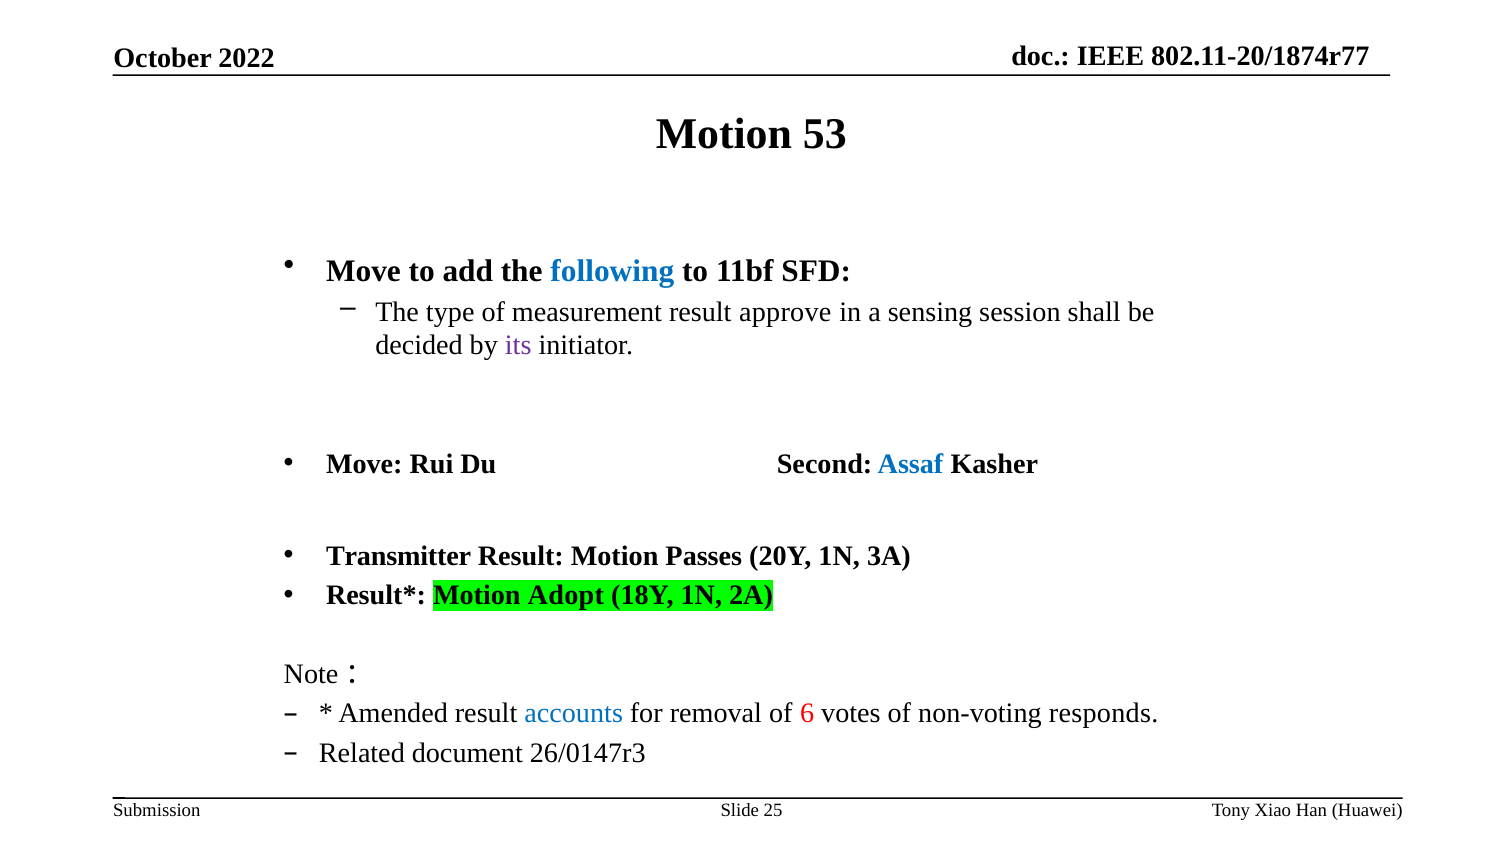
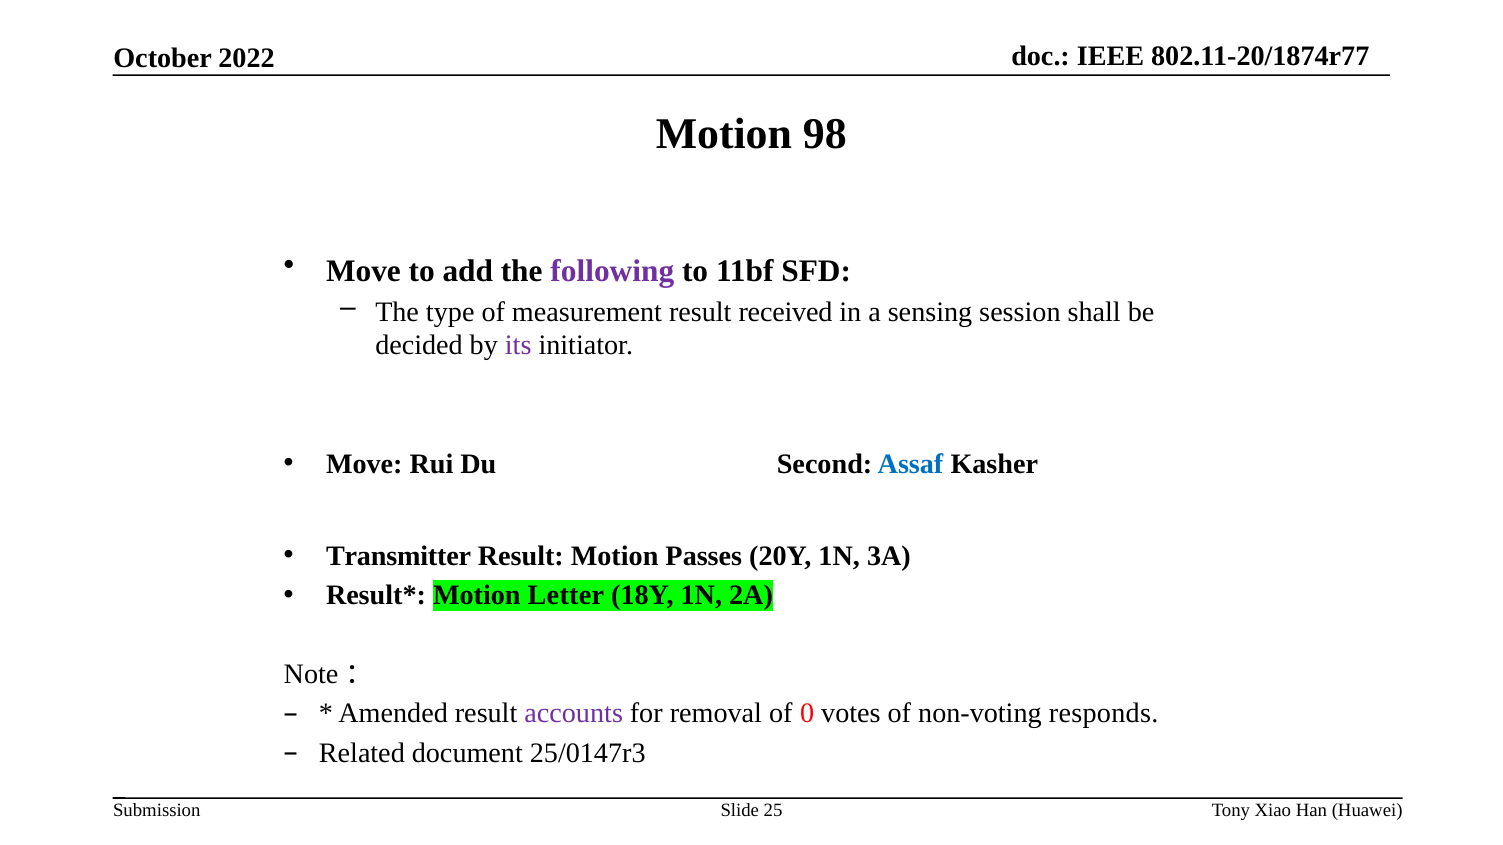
53: 53 -> 98 (825, 135)
following colour: blue -> purple (612, 271)
approve: approve -> received (786, 312)
Adopt: Adopt -> Letter (566, 596)
accounts colour: blue -> purple (574, 714)
6: 6 -> 0 (807, 714)
26/0147r3: 26/0147r3 -> 25/0147r3 (588, 753)
